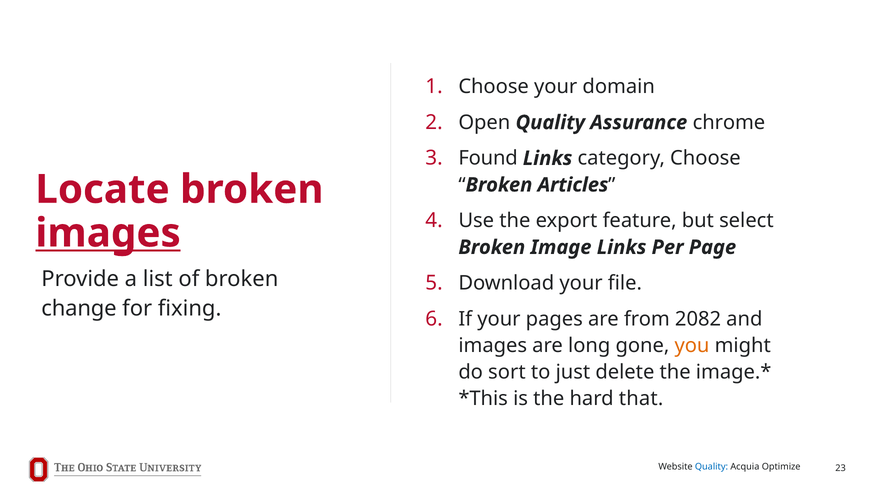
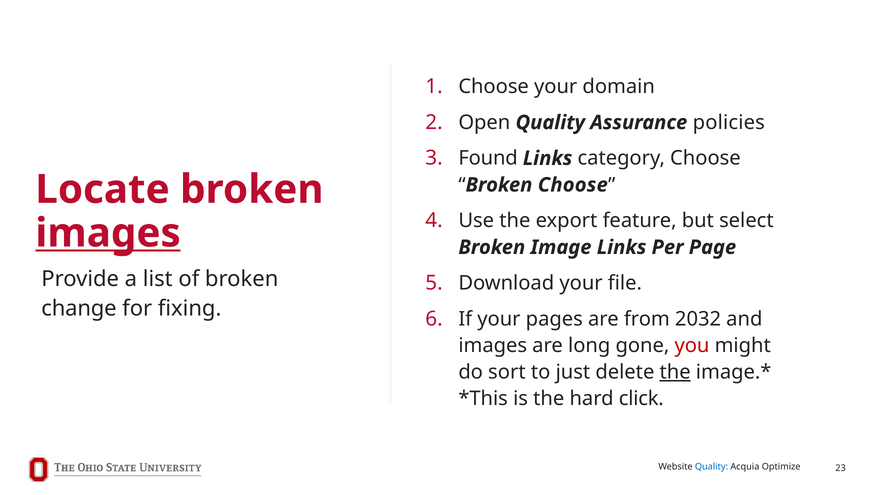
chrome: chrome -> policies (729, 123)
Broken Articles: Articles -> Choose (573, 185)
2082: 2082 -> 2032 (698, 319)
you colour: orange -> red (692, 346)
the underline: none -> present (675, 373)
that: that -> click (641, 399)
